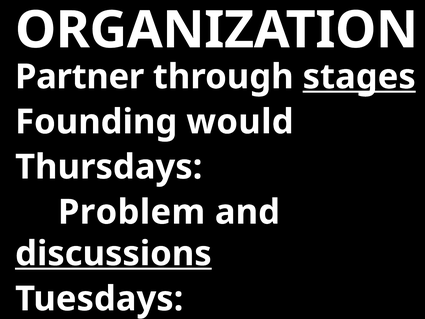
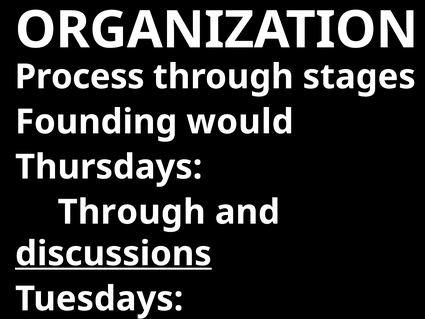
Partner: Partner -> Process (80, 77)
stages underline: present -> none (359, 77)
Problem: Problem -> Through (132, 212)
